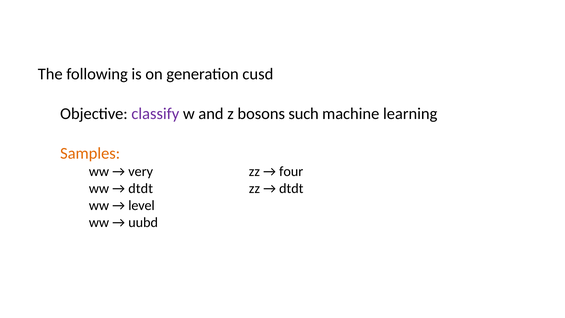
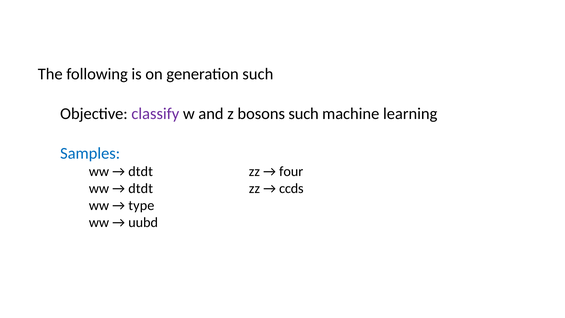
generation cusd: cusd -> such (258, 74)
Samples colour: orange -> blue (90, 153)
very: very -> dtdt (141, 171)
dtdt: dtdt -> ccds (291, 188)
level: level -> type (141, 205)
